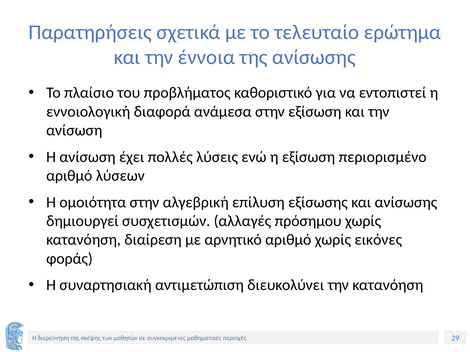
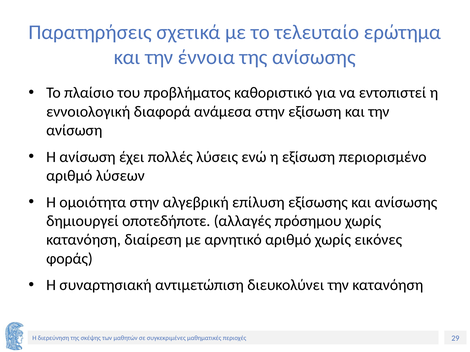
συσχετισμών: συσχετισμών -> οποτεδήποτε (166, 221)
